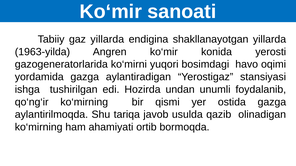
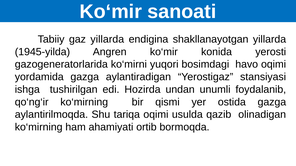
1963-yilda: 1963-yilda -> 1945-yilda (42, 52)
tariqa javob: javob -> oqimi (156, 115)
